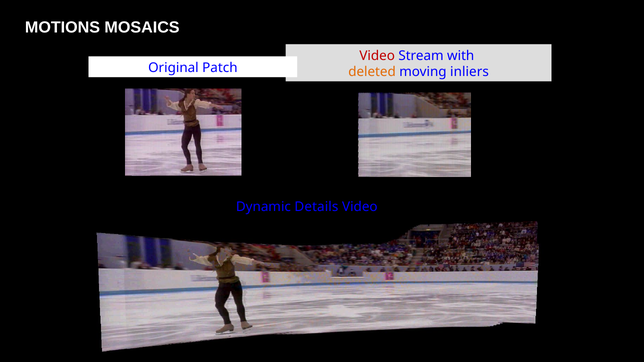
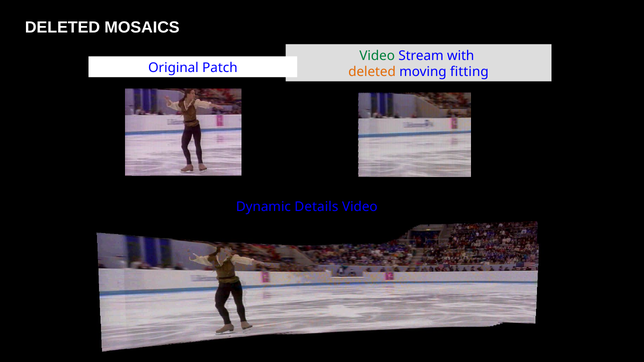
MOTIONS: MOTIONS -> DELETED (63, 27)
Video colour: red -> green (377, 56)
inliers: inliers -> fitting (469, 72)
